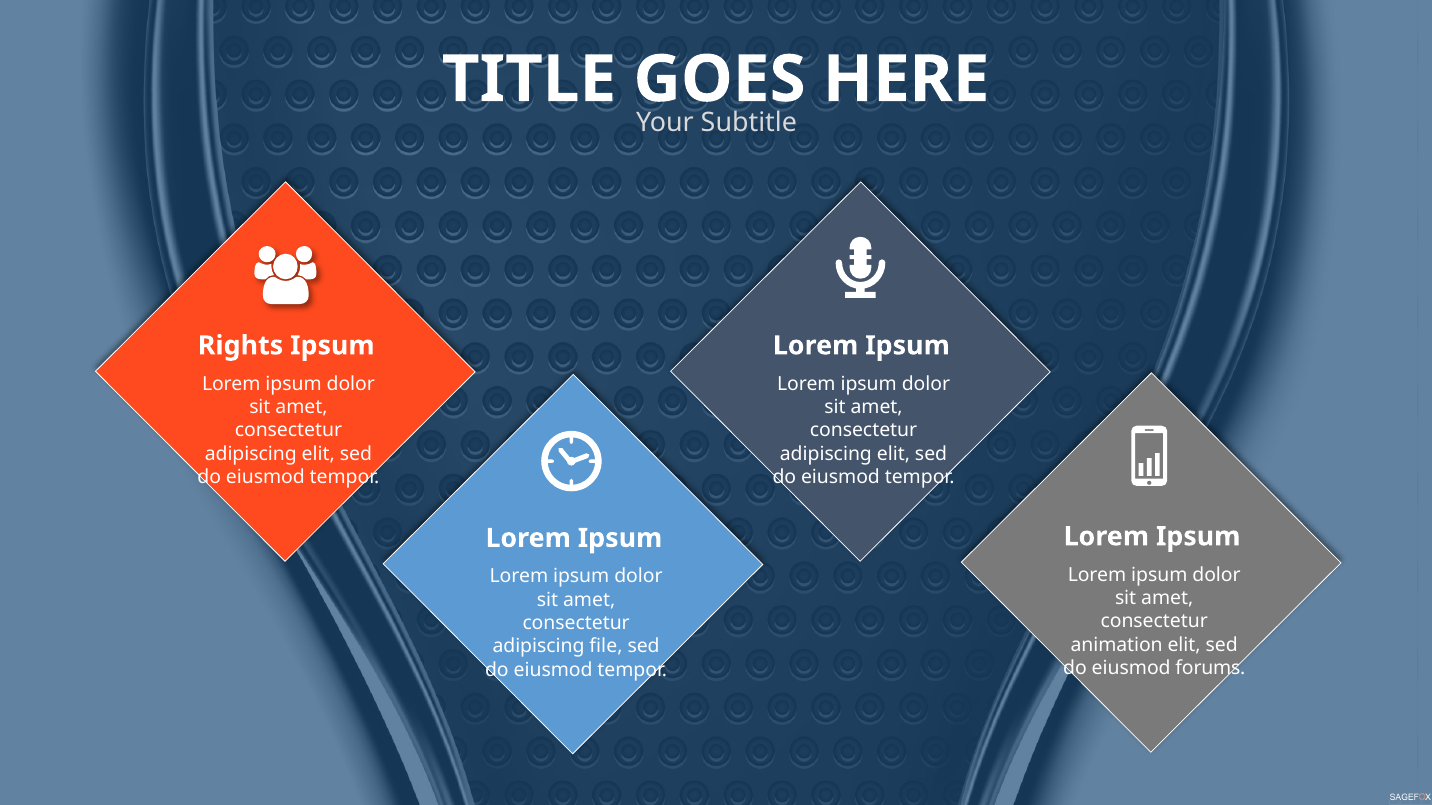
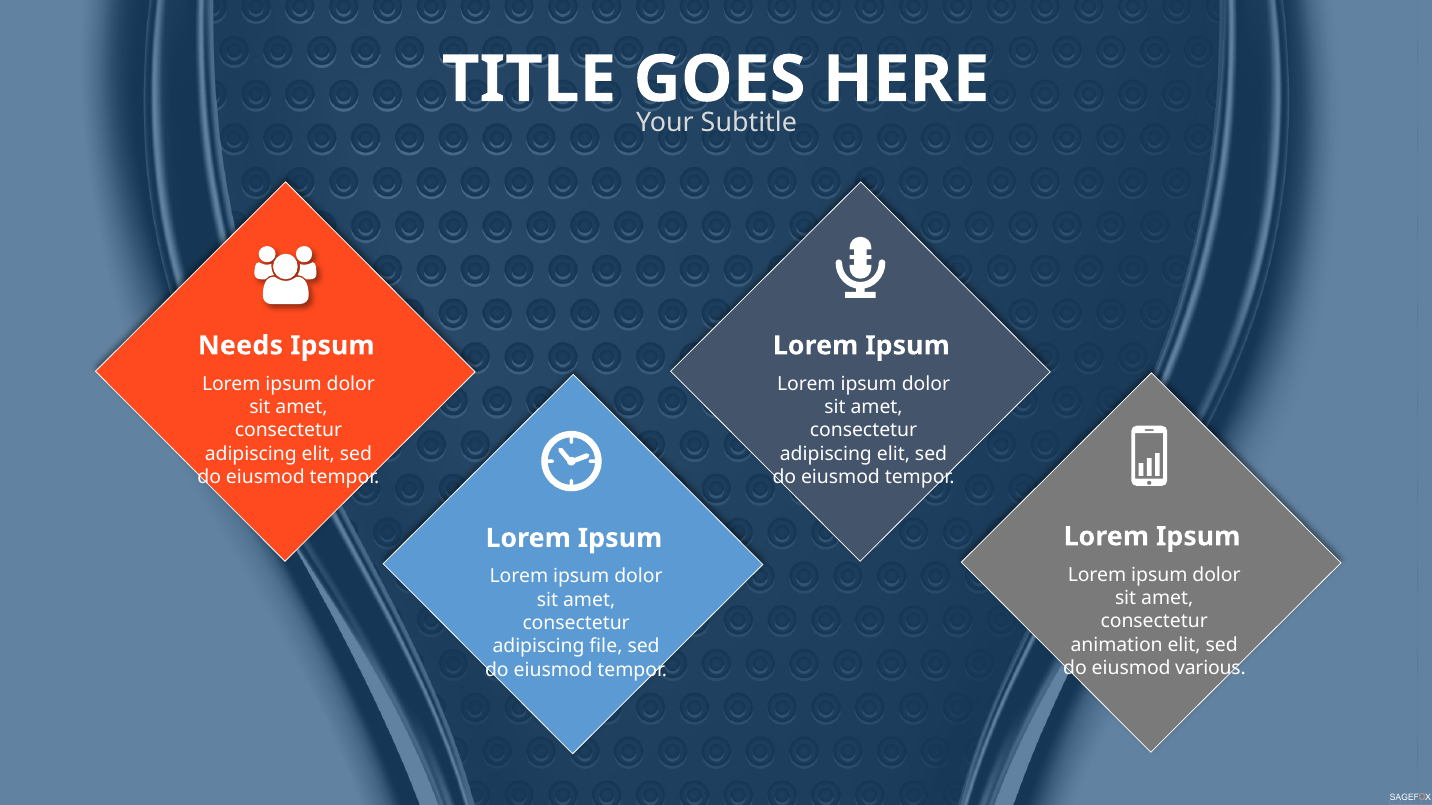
Rights: Rights -> Needs (240, 346)
forums: forums -> various (1210, 668)
